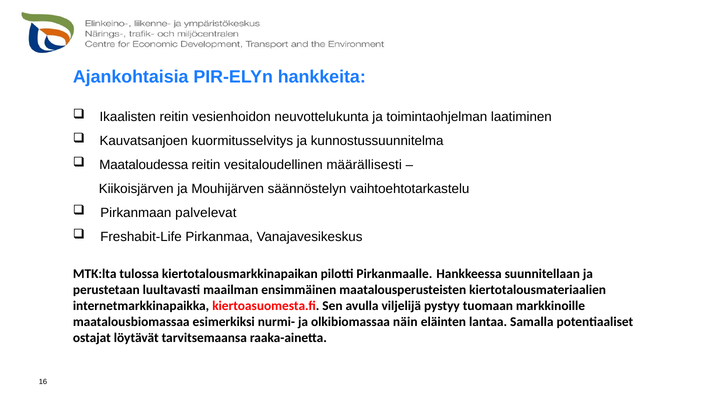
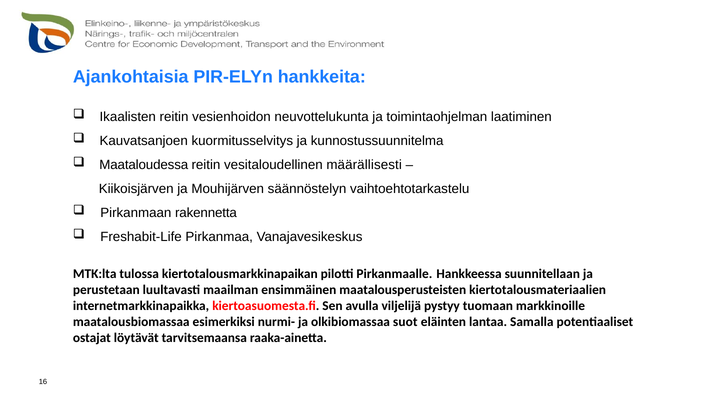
palvelevat: palvelevat -> rakennetta (206, 213)
näin: näin -> suot (405, 322)
